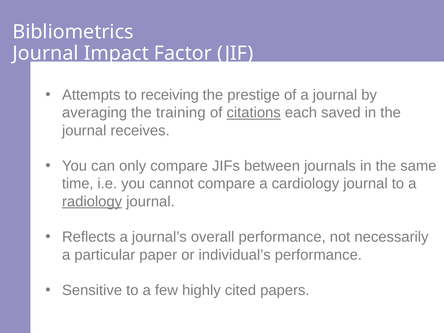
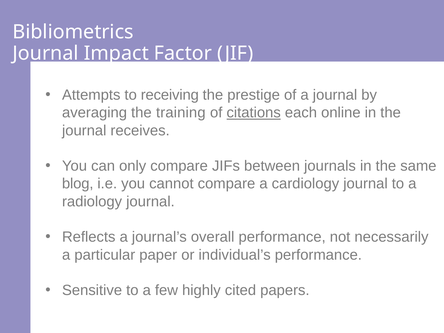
saved: saved -> online (341, 113)
time: time -> blog (78, 184)
radiology underline: present -> none (92, 202)
